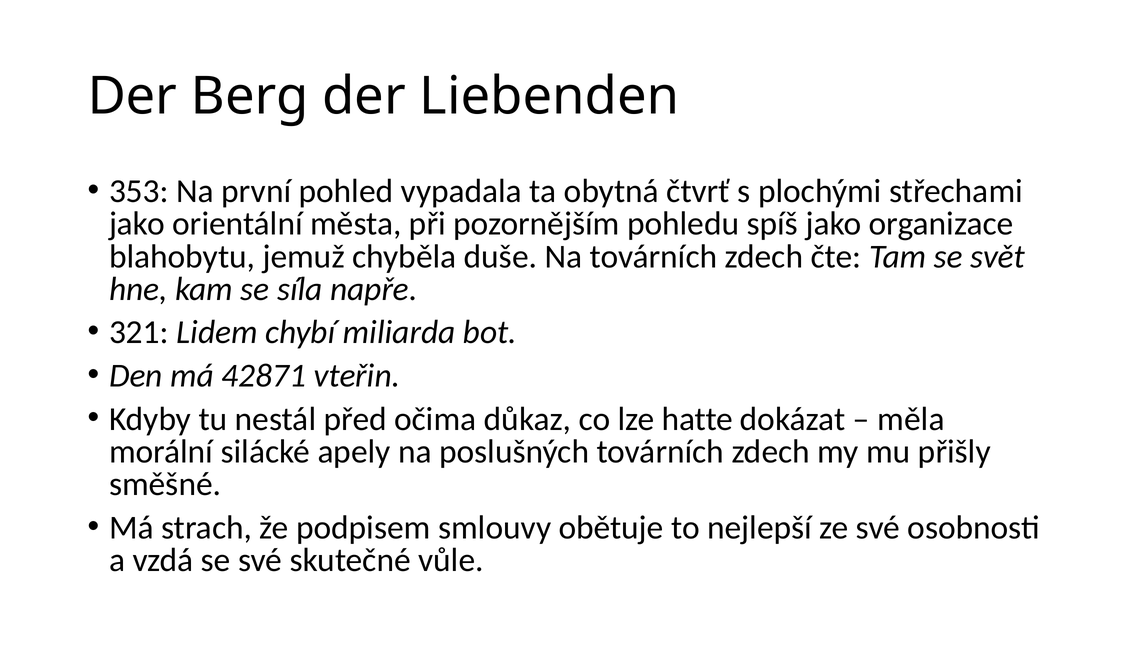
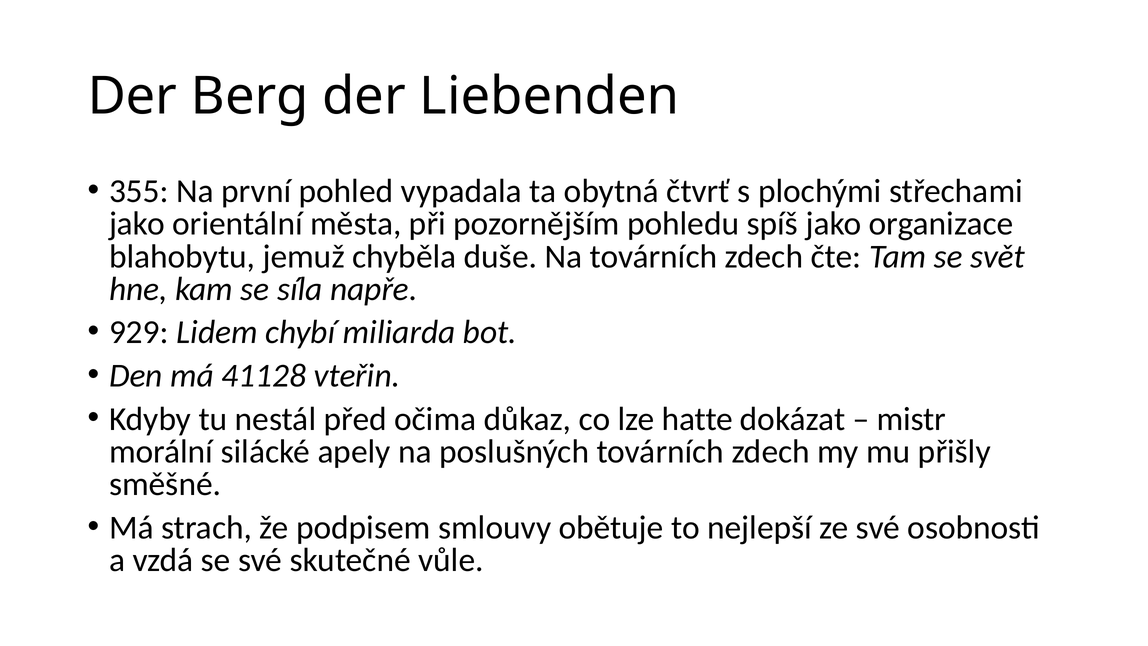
353: 353 -> 355 (139, 191)
321: 321 -> 929 (139, 332)
42871: 42871 -> 41128 (264, 376)
měla: měla -> mistr (911, 419)
